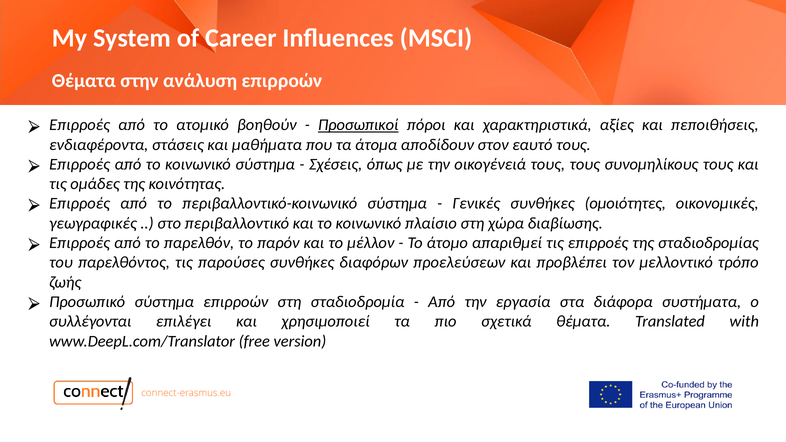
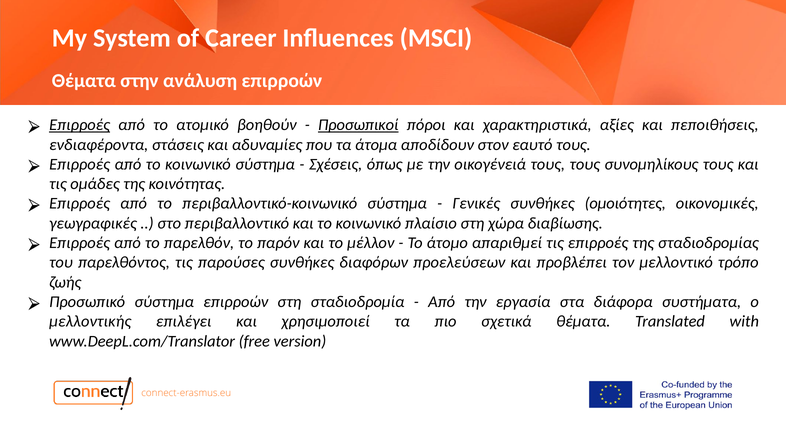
Επιρροές underline: none -> present (80, 125)
μαθήματα: μαθήματα -> αδυναμίες (267, 145)
συλλέγονται: συλλέγονται -> μελλοντικής (90, 322)
